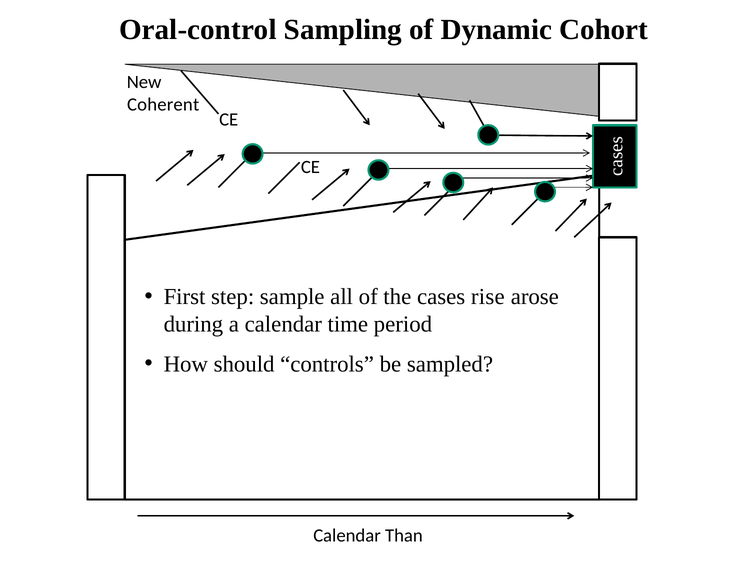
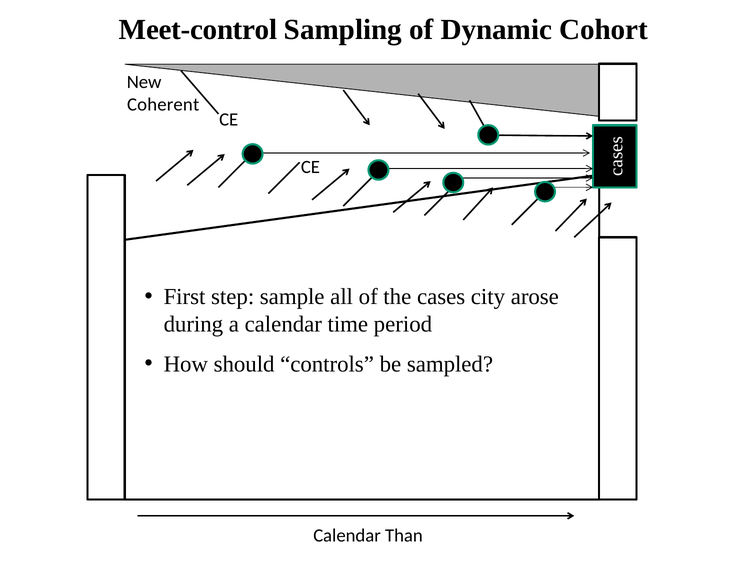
Oral-control: Oral-control -> Meet-control (198, 29)
rise: rise -> city (488, 297)
